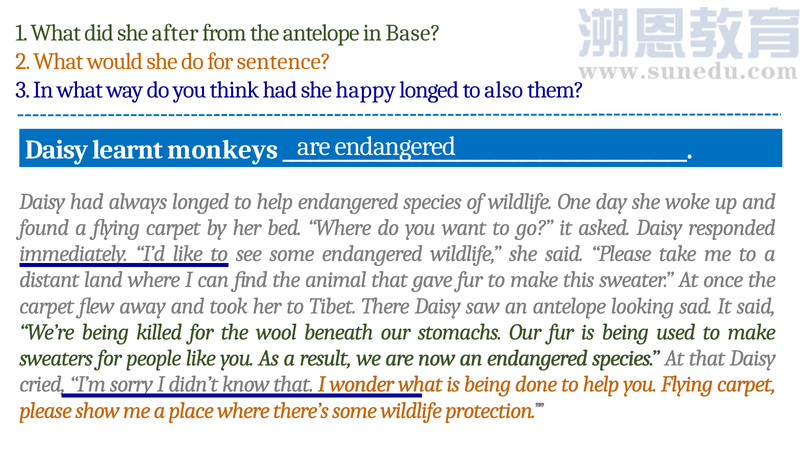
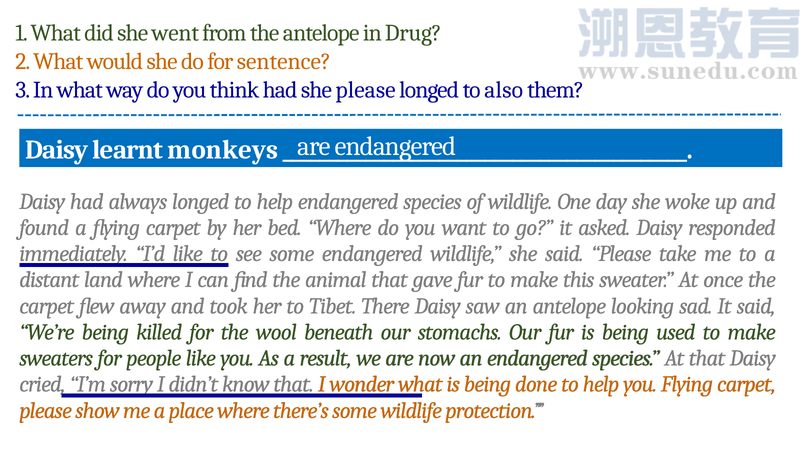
after: after -> went (175, 33)
Base: Base -> Drug (413, 33)
she happy: happy -> please (366, 90)
